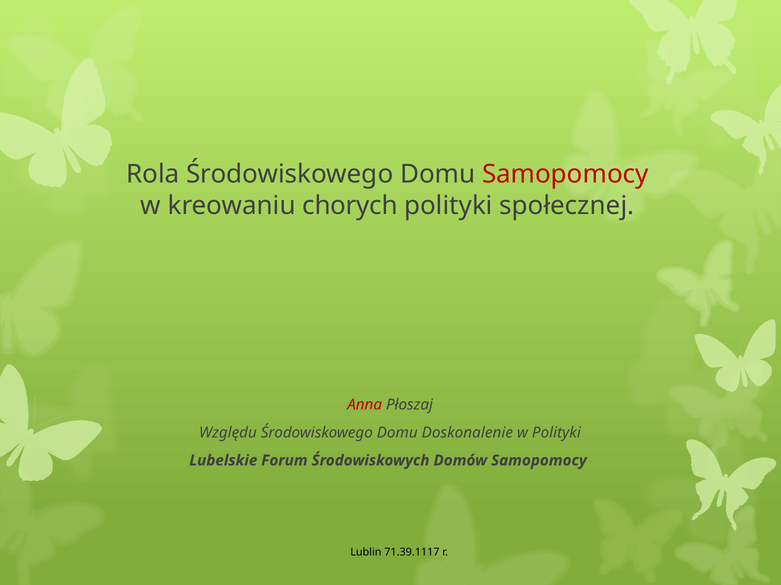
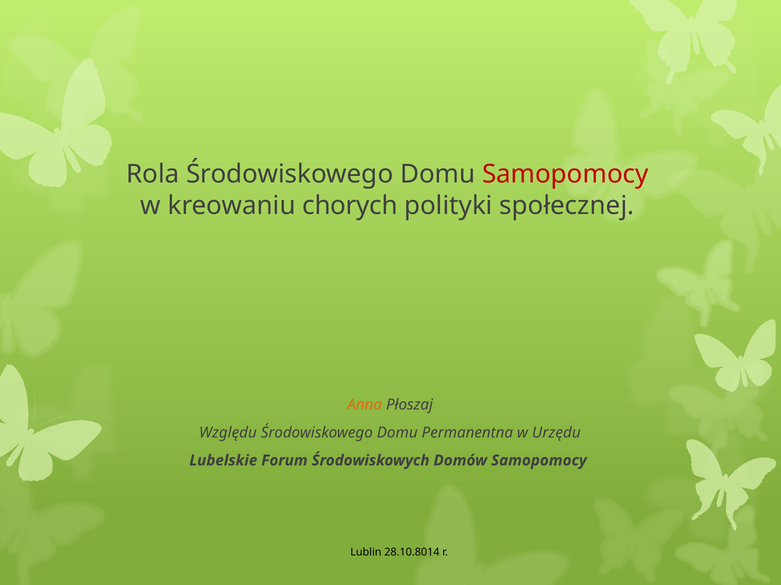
Anna colour: red -> orange (365, 405)
Doskonalenie: Doskonalenie -> Permanentna (467, 433)
w Polityki: Polityki -> Urzędu (556, 433)
71.39.1117: 71.39.1117 -> 28.10.8014 (412, 553)
